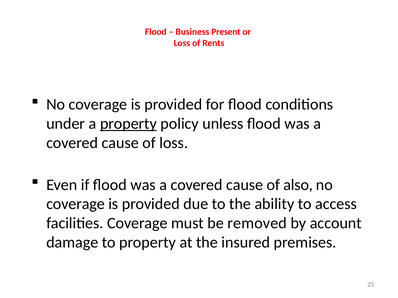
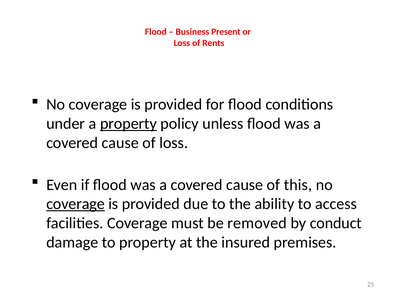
also: also -> this (298, 185)
coverage underline: none -> present (76, 204)
account: account -> conduct (336, 224)
